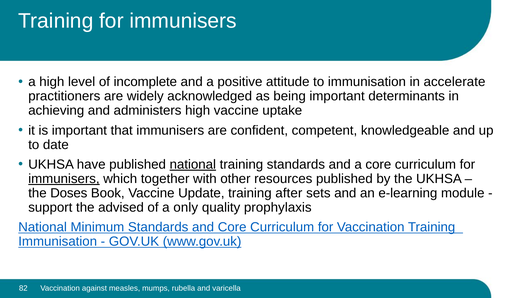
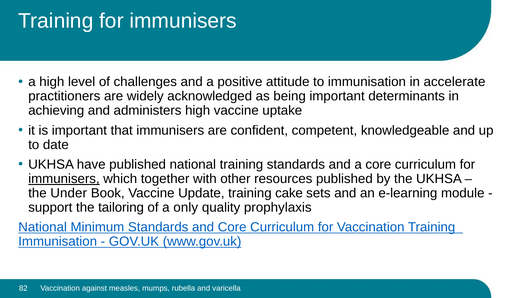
incomplete: incomplete -> challenges (145, 82)
national underline: present -> none (193, 165)
Doses: Doses -> Under (69, 193)
after: after -> cake (289, 193)
advised: advised -> tailoring (121, 207)
